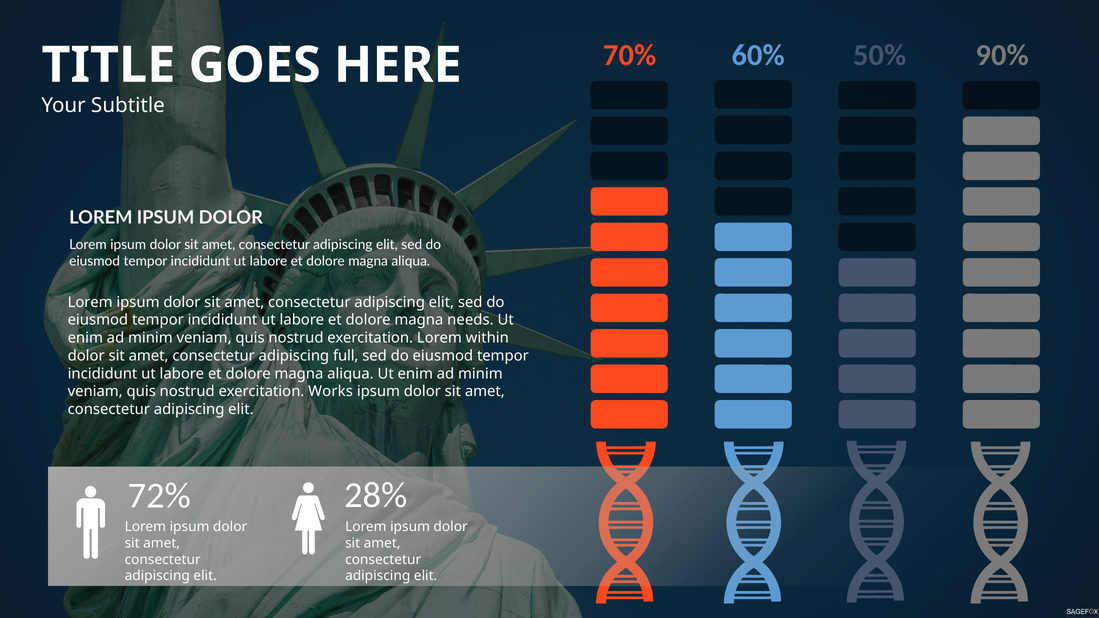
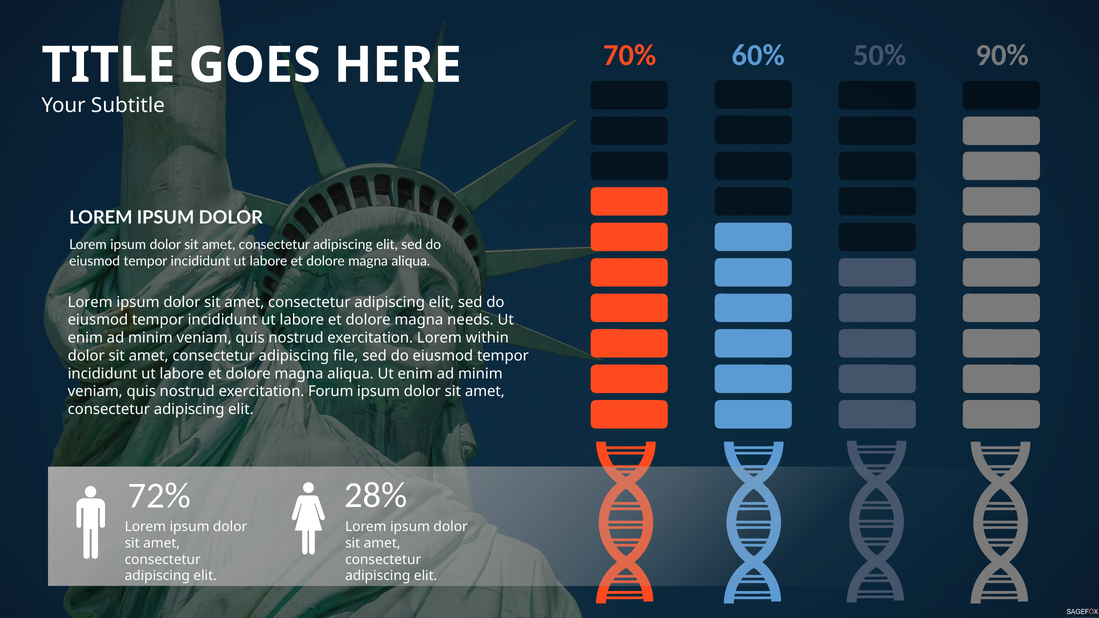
full: full -> file (346, 356)
Works: Works -> Forum (331, 392)
